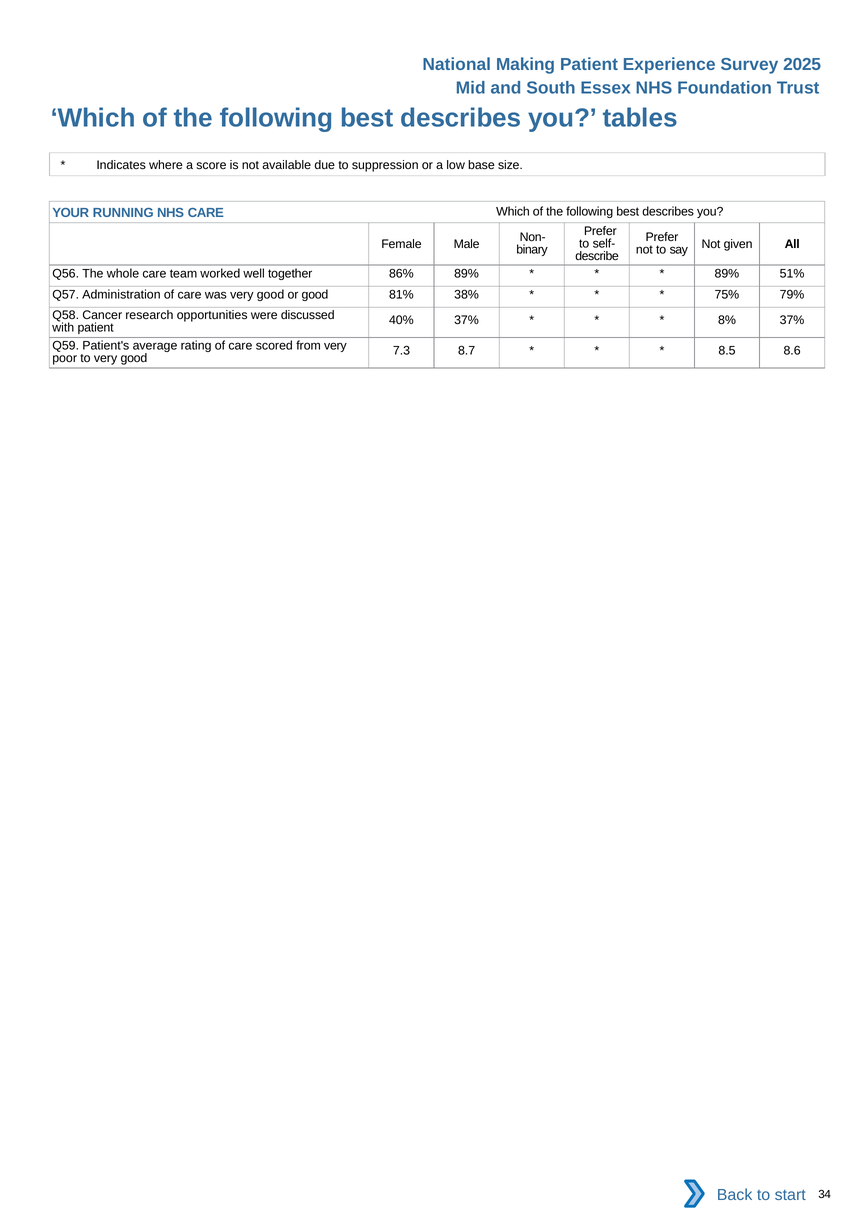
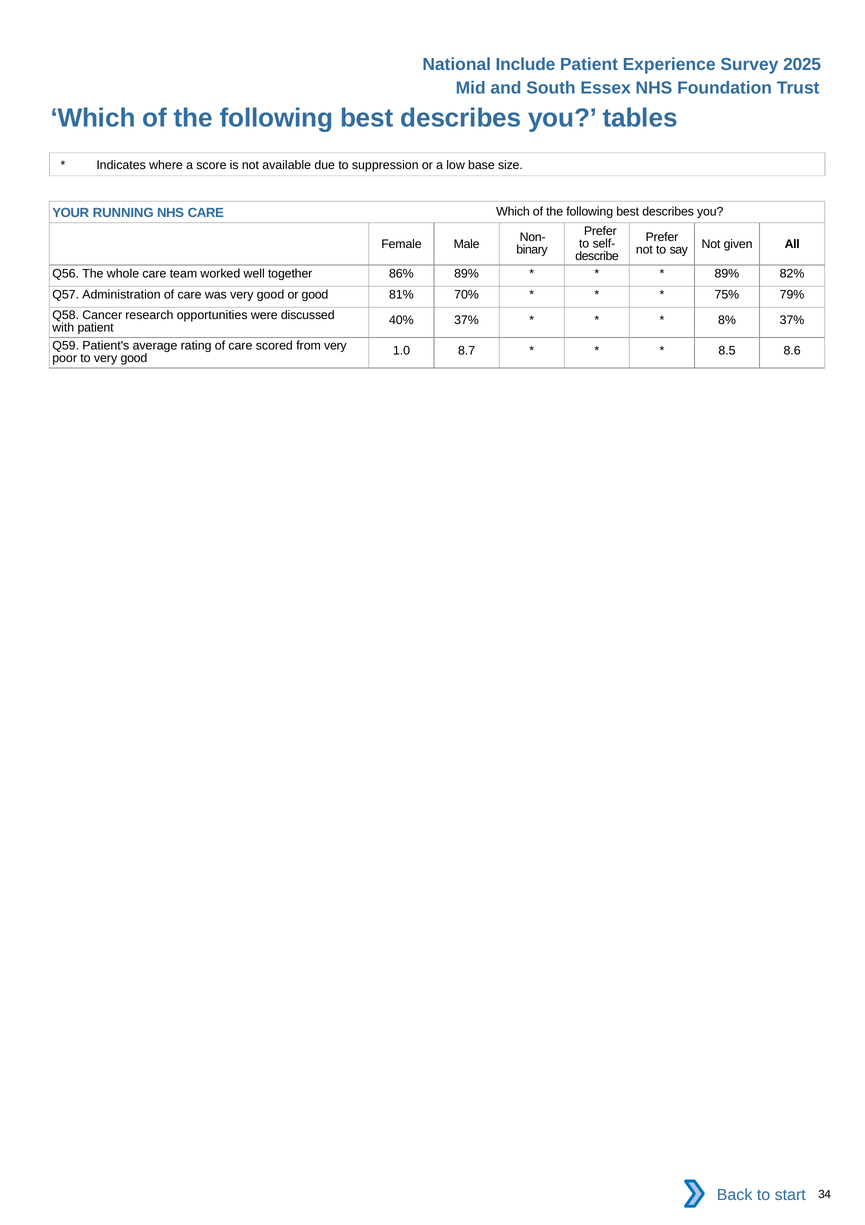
Making: Making -> Include (525, 64)
51%: 51% -> 82% (792, 273)
38%: 38% -> 70% (466, 294)
7.3: 7.3 -> 1.0 (401, 351)
